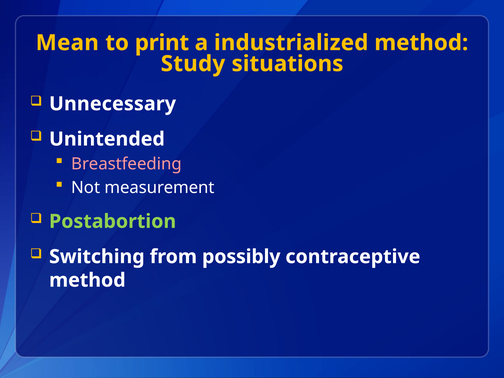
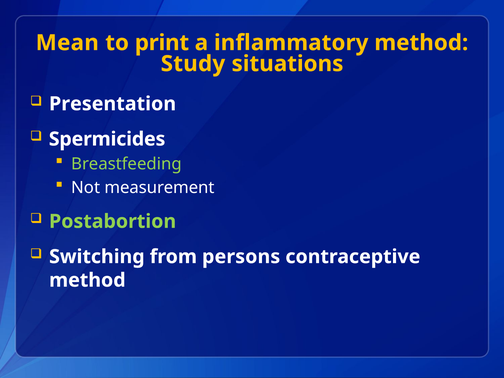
industrialized: industrialized -> inflammatory (291, 43)
Unnecessary: Unnecessary -> Presentation (113, 104)
Unintended: Unintended -> Spermicides (107, 139)
Breastfeeding colour: pink -> light green (126, 164)
possibly: possibly -> persons (241, 257)
